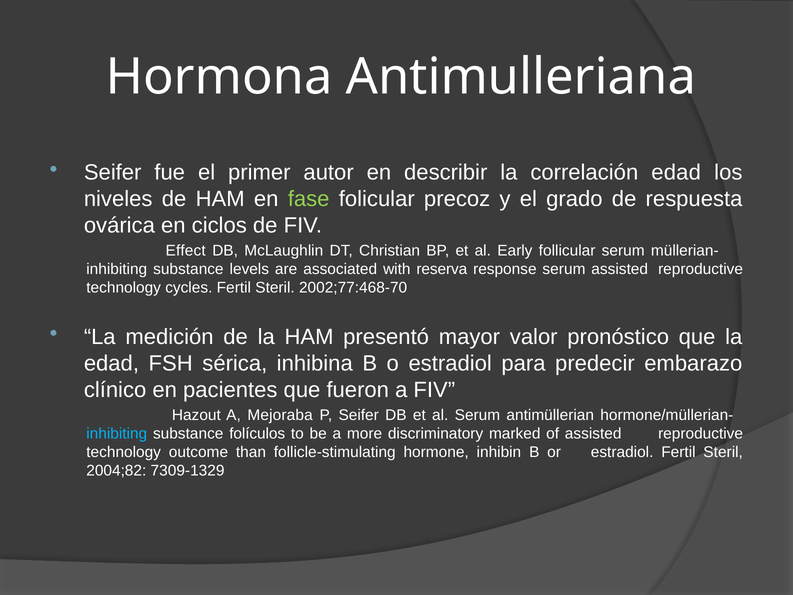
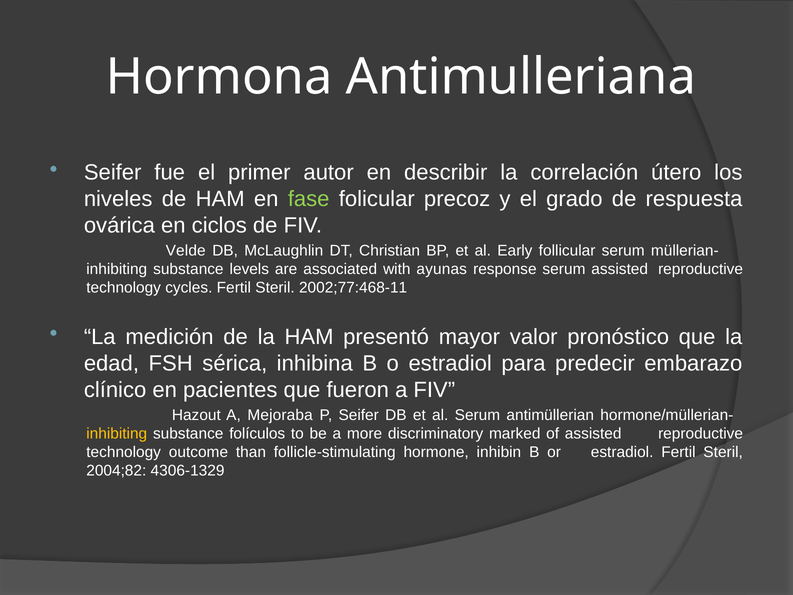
correlación edad: edad -> útero (676, 172)
Effect: Effect -> Velde (186, 251)
reserva: reserva -> ayunas (442, 269)
2002;77:468-70: 2002;77:468-70 -> 2002;77:468-11 (353, 288)
inhibiting colour: light blue -> yellow (117, 433)
7309-1329: 7309-1329 -> 4306-1329 (188, 470)
